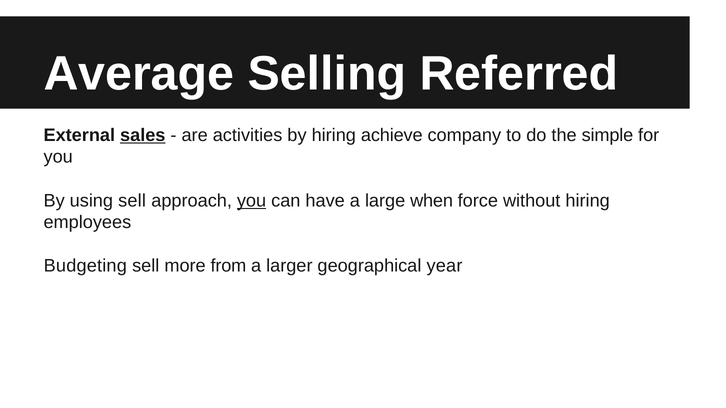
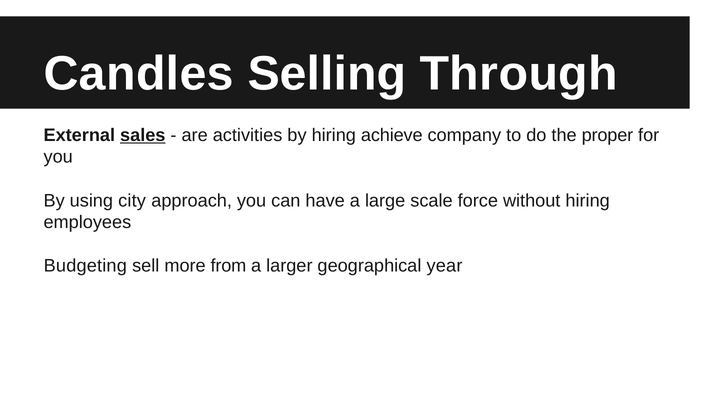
Average: Average -> Candles (139, 74)
Referred: Referred -> Through (519, 74)
simple: simple -> proper (607, 135)
using sell: sell -> city (132, 201)
you underline: present -> none (252, 201)
when: when -> scale (431, 201)
